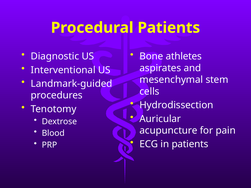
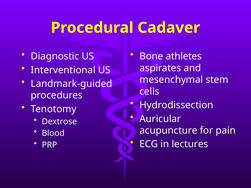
Procedural Patients: Patients -> Cadaver (169, 28)
in patients: patients -> lectures (190, 144)
